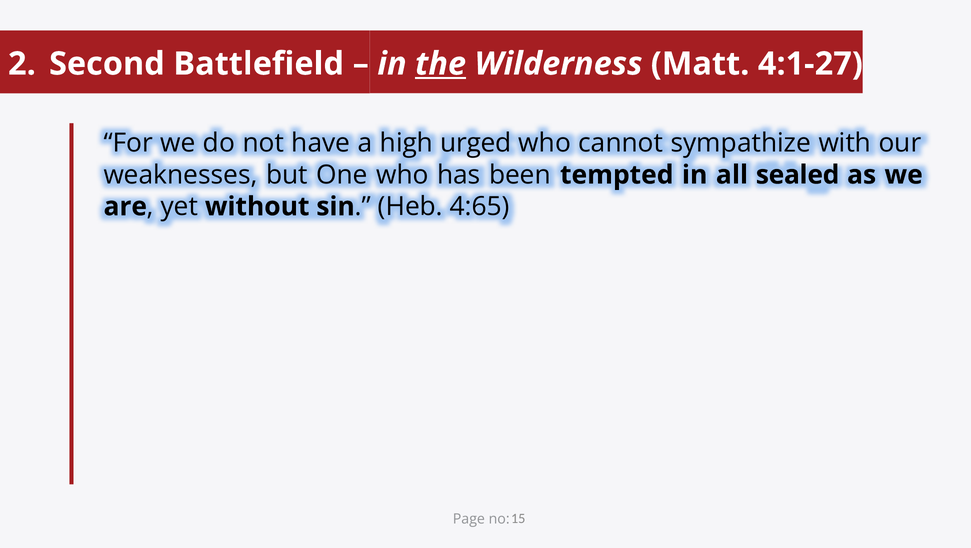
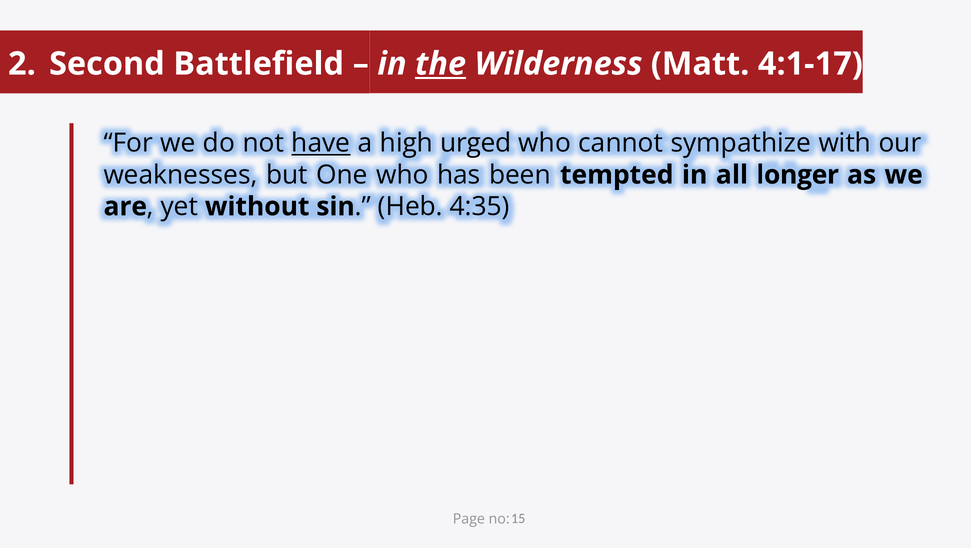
4:1-27: 4:1-27 -> 4:1-17 (810, 64)
have underline: none -> present (321, 143)
sealed: sealed -> longer (798, 175)
4:65: 4:65 -> 4:35 (480, 206)
